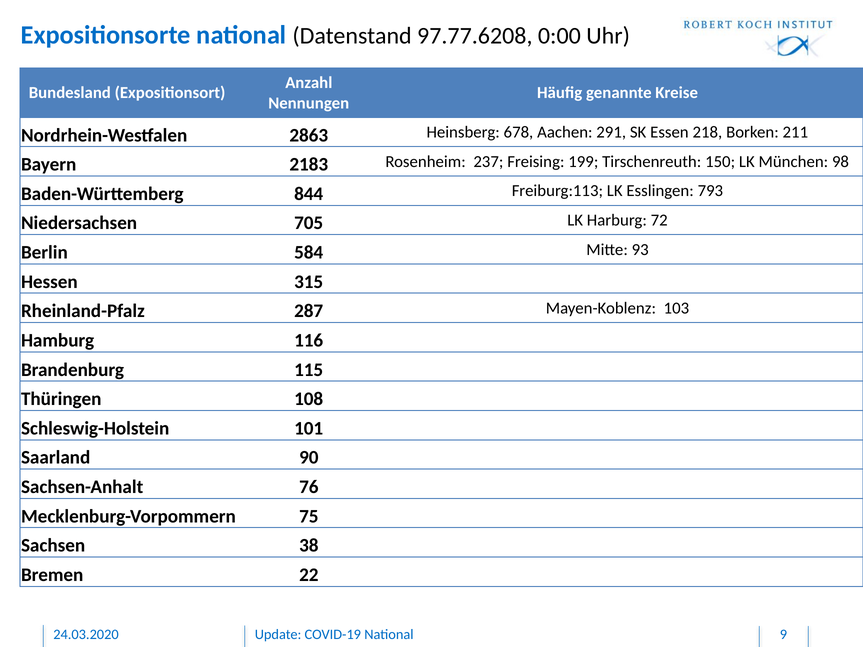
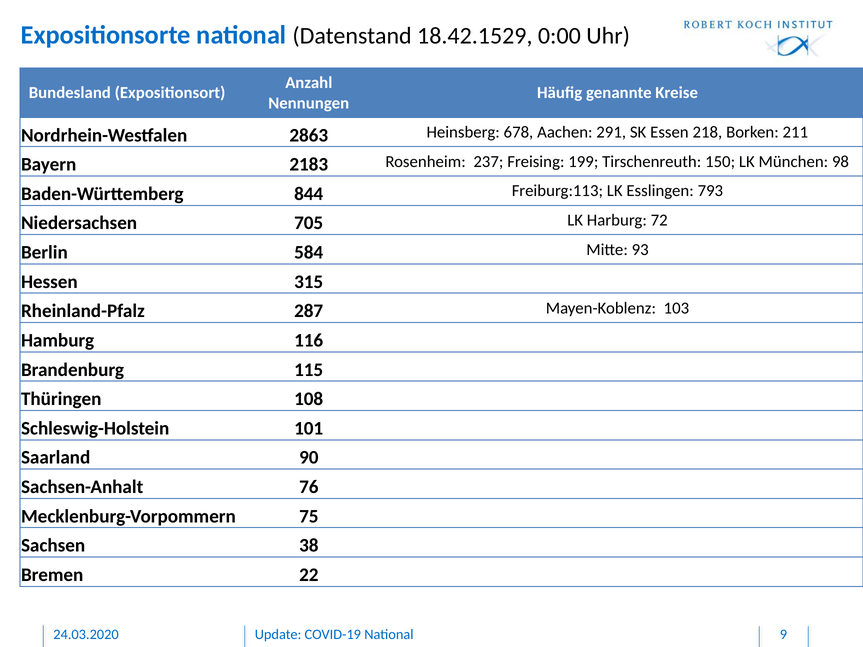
97.77.6208: 97.77.6208 -> 18.42.1529 (475, 36)
